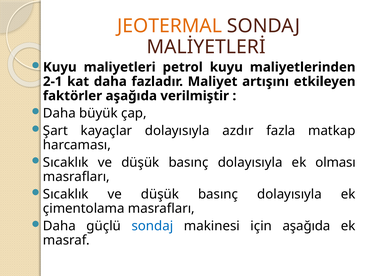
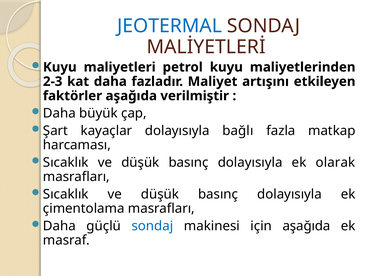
JEOTERMAL colour: orange -> blue (170, 26)
2-1: 2-1 -> 2-3 (53, 82)
azdır: azdır -> bağlı (238, 131)
olması: olması -> olarak (335, 162)
